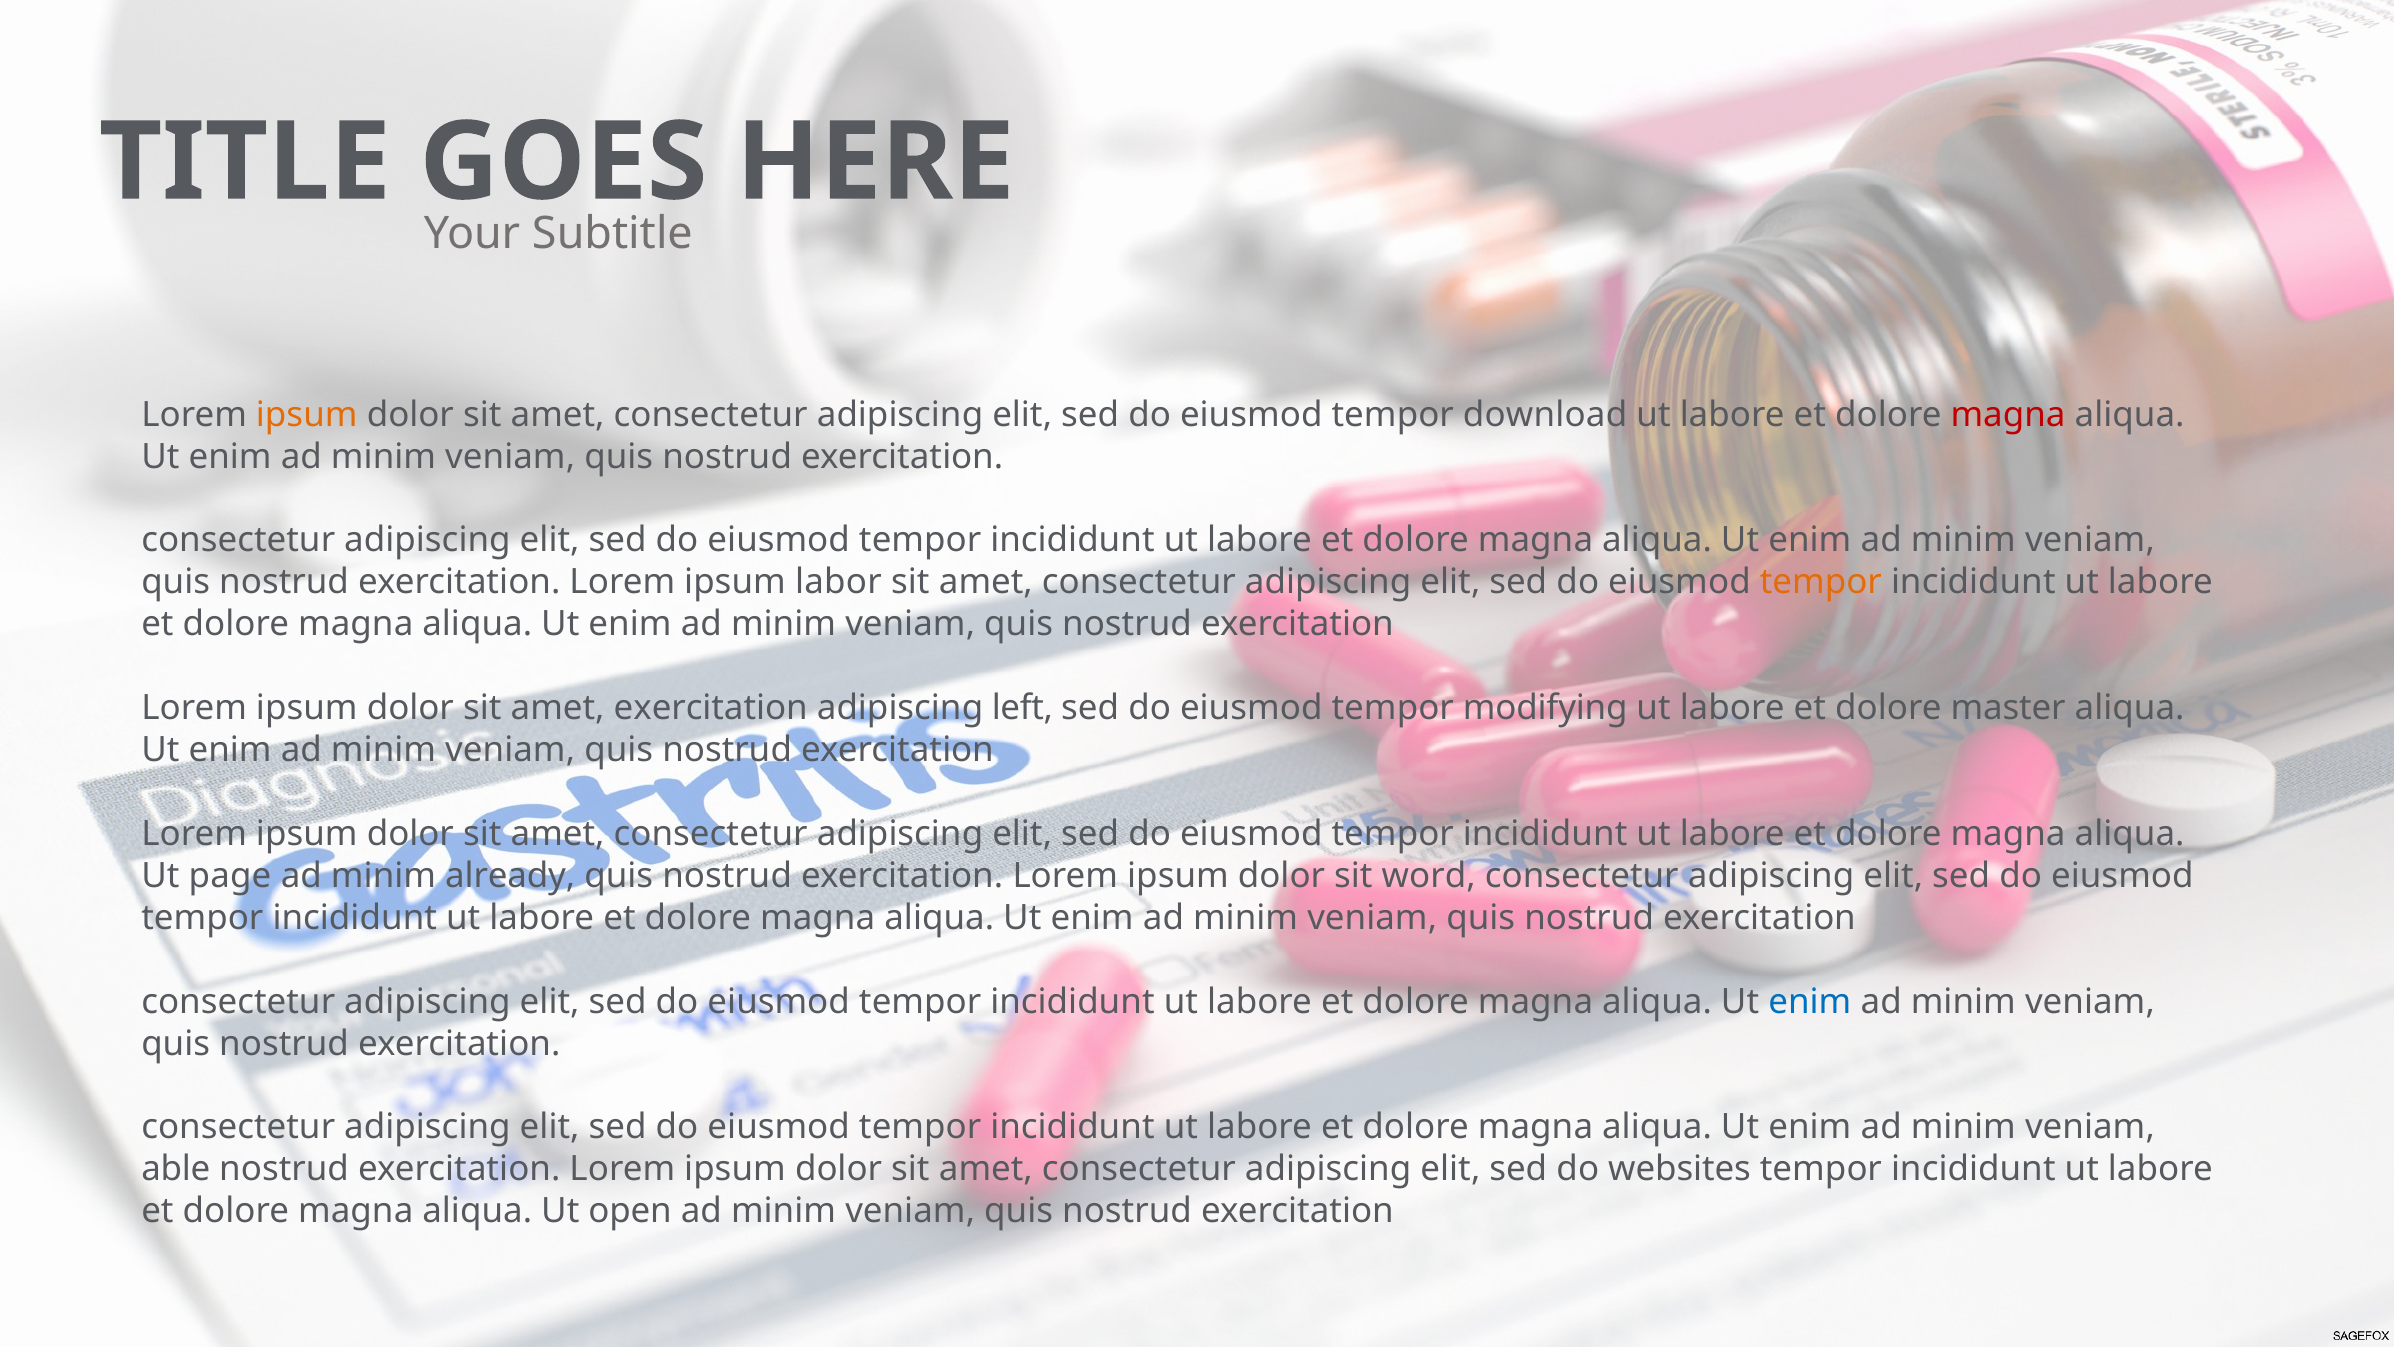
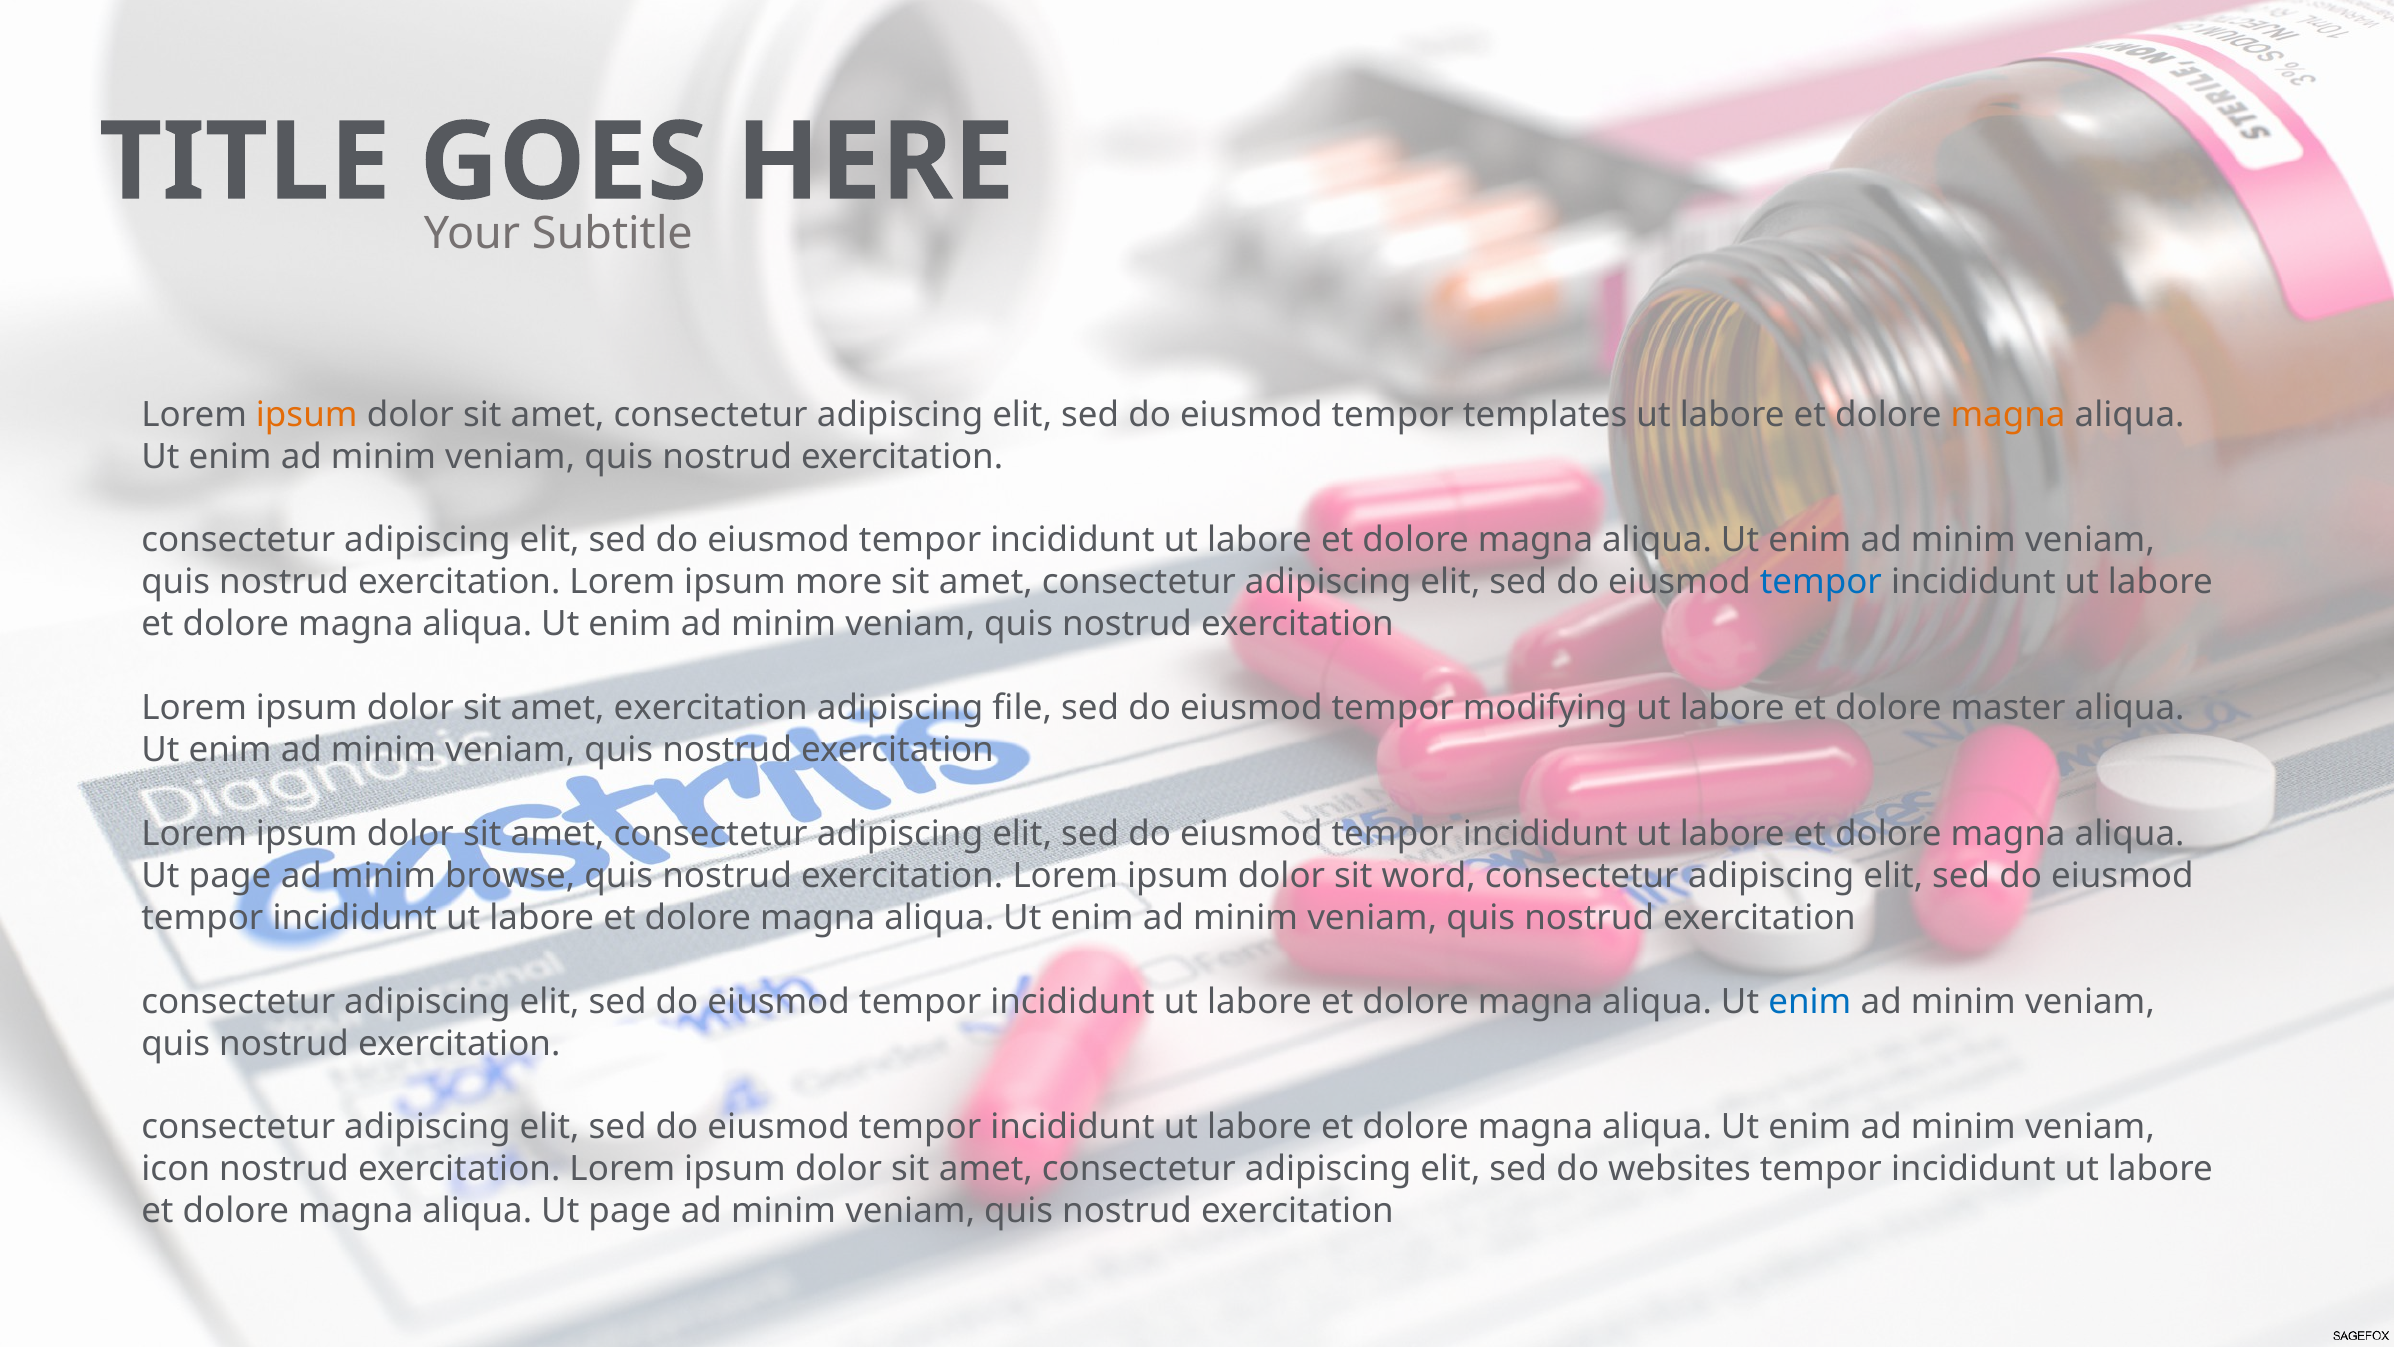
download: download -> templates (1545, 415)
magna colour: red -> orange (2008, 415)
labor: labor -> more (839, 582)
tempor colour: orange -> blue (1821, 582)
left: left -> file (1022, 708)
already: already -> browse (510, 876)
able: able -> icon (176, 1169)
open: open -> page (630, 1211)
